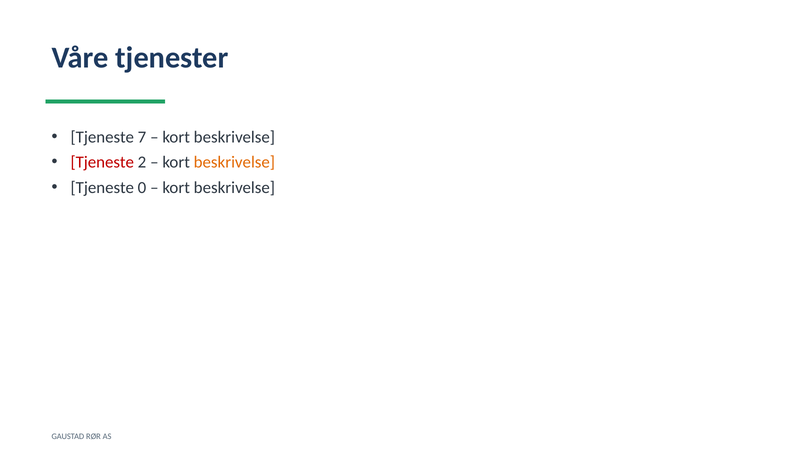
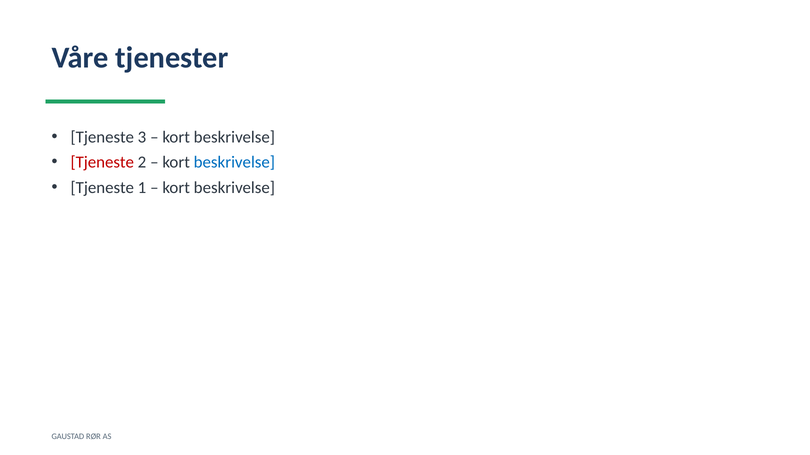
7: 7 -> 3 (142, 137)
beskrivelse colour: orange -> blue (234, 163)
0: 0 -> 1 (142, 188)
